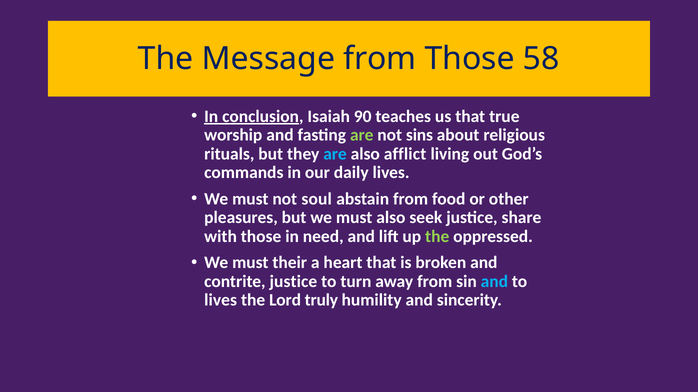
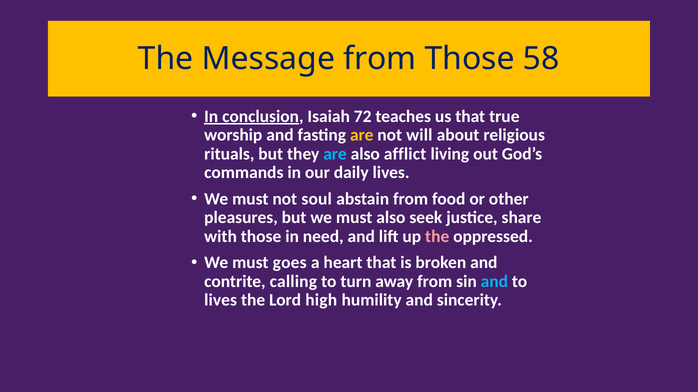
90: 90 -> 72 (363, 116)
are colour: light green -> yellow (362, 135)
sins: sins -> will (419, 135)
the colour: light green -> pink (437, 237)
their: their -> goes (290, 263)
contrite justice: justice -> calling (293, 282)
truly: truly -> high (321, 301)
